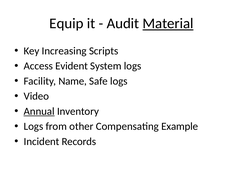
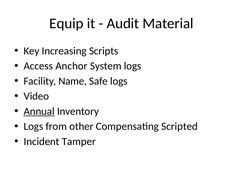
Material underline: present -> none (168, 24)
Evident: Evident -> Anchor (71, 66)
Example: Example -> Scripted (180, 127)
Records: Records -> Tamper (79, 142)
